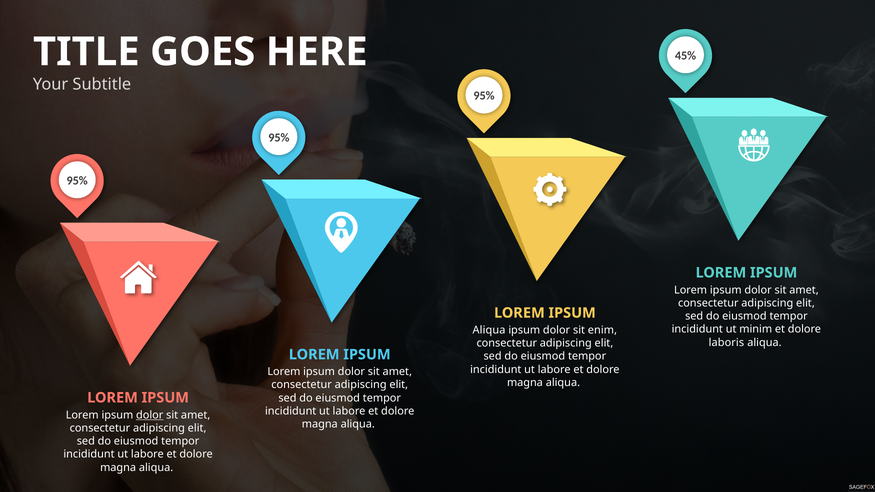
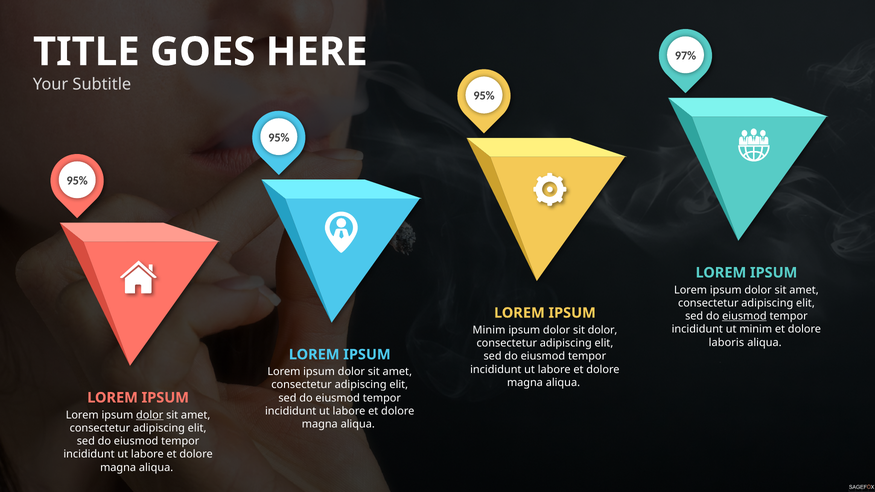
45%: 45% -> 97% (686, 56)
eiusmod underline: none -> present (744, 316)
Aliqua: Aliqua -> Minim (489, 330)
sit enim: enim -> dolor (603, 330)
